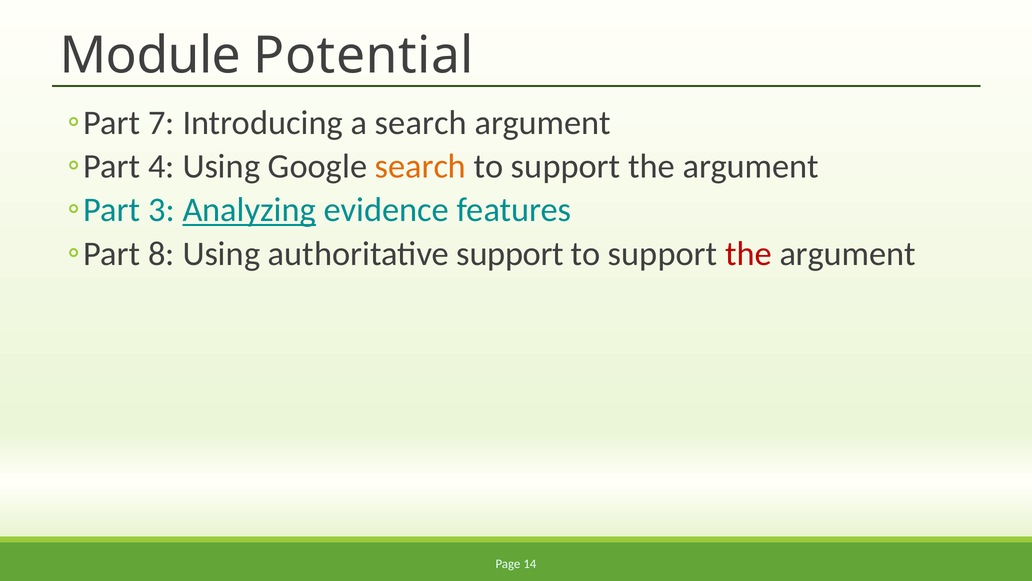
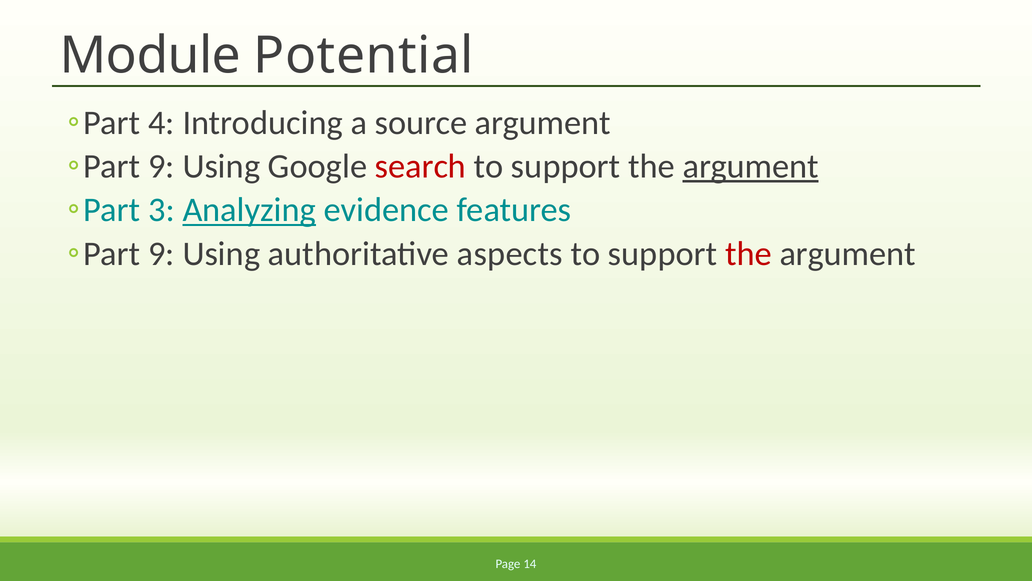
7: 7 -> 4 (161, 123)
a search: search -> source (421, 123)
4: 4 -> 9 (161, 166)
search colour: orange -> red (420, 166)
argument underline: none -> present (751, 166)
8: 8 -> 9 (161, 254)
authoritative support: support -> aspects (510, 254)
